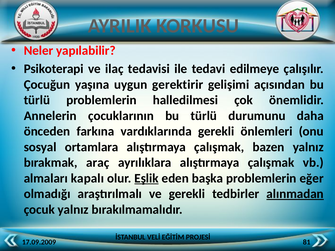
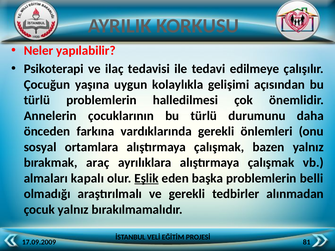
gerektirir: gerektirir -> kolaylıkla (178, 85)
eğer: eğer -> belli (312, 178)
alınmadan underline: present -> none (295, 194)
